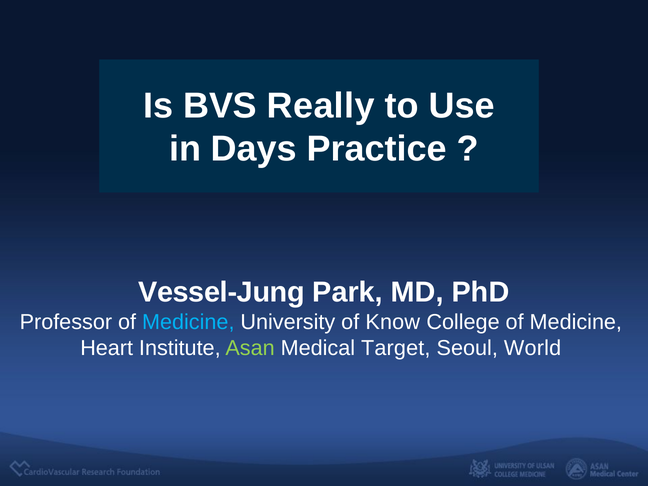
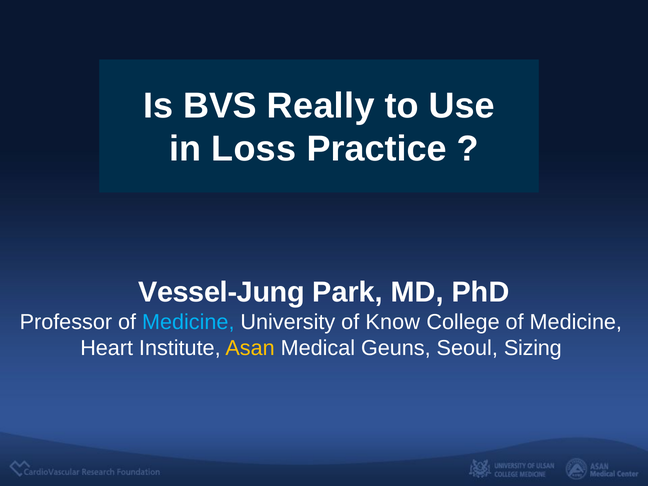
Days: Days -> Loss (254, 149)
Asan colour: light green -> yellow (250, 348)
Target: Target -> Geuns (396, 348)
World: World -> Sizing (533, 348)
